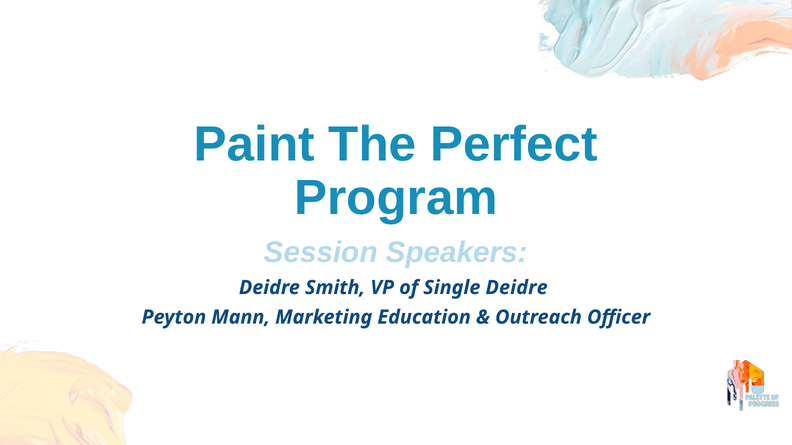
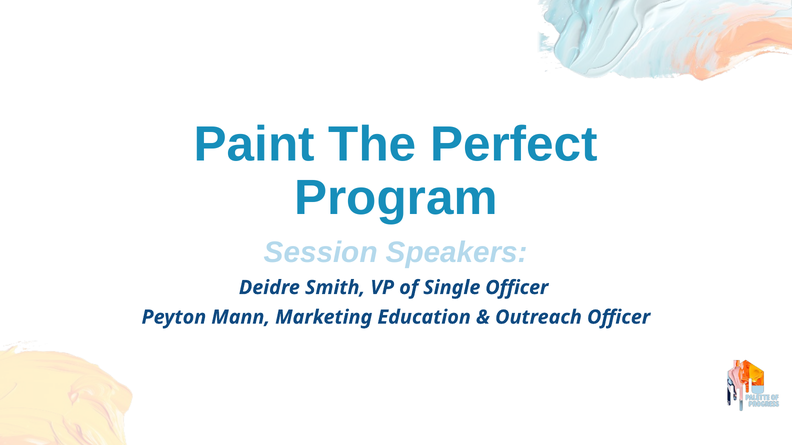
Single Deidre: Deidre -> Officer (517, 288)
